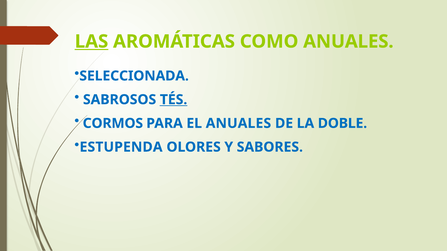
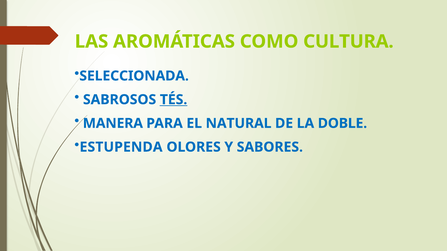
LAS underline: present -> none (92, 42)
COMO ANUALES: ANUALES -> CULTURA (348, 42)
CORMOS: CORMOS -> MANERA (113, 124)
EL ANUALES: ANUALES -> NATURAL (239, 124)
